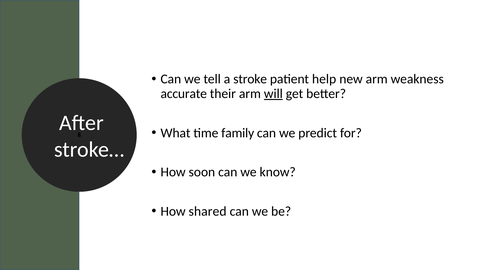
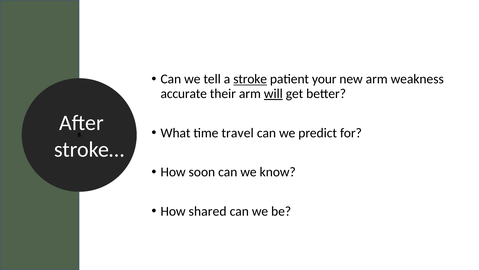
stroke underline: none -> present (250, 79)
help: help -> your (324, 79)
family: family -> travel (238, 133)
